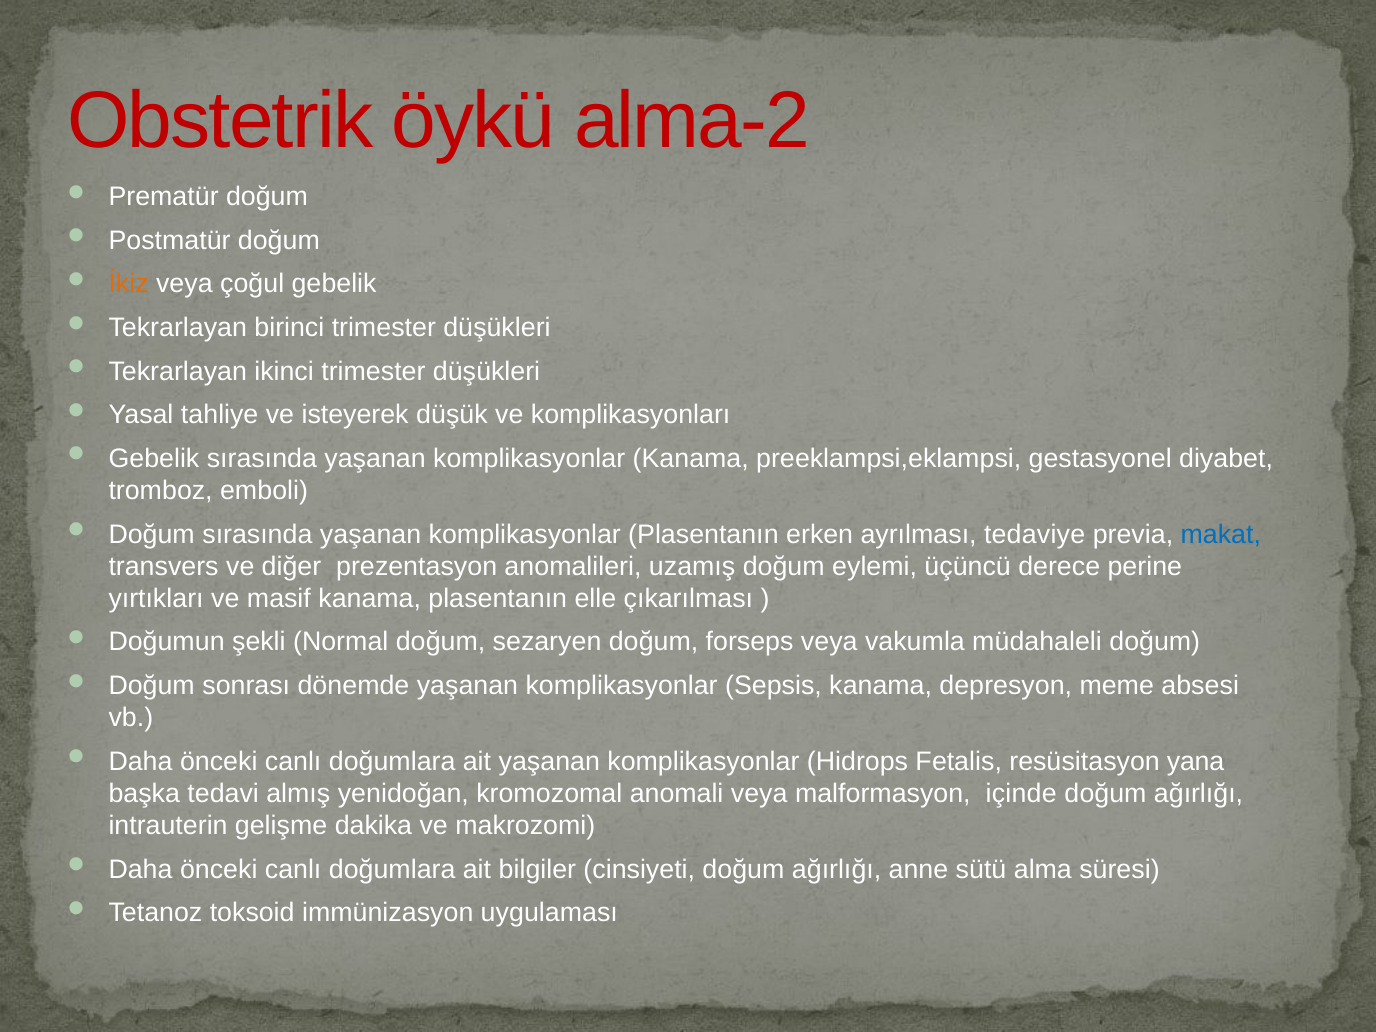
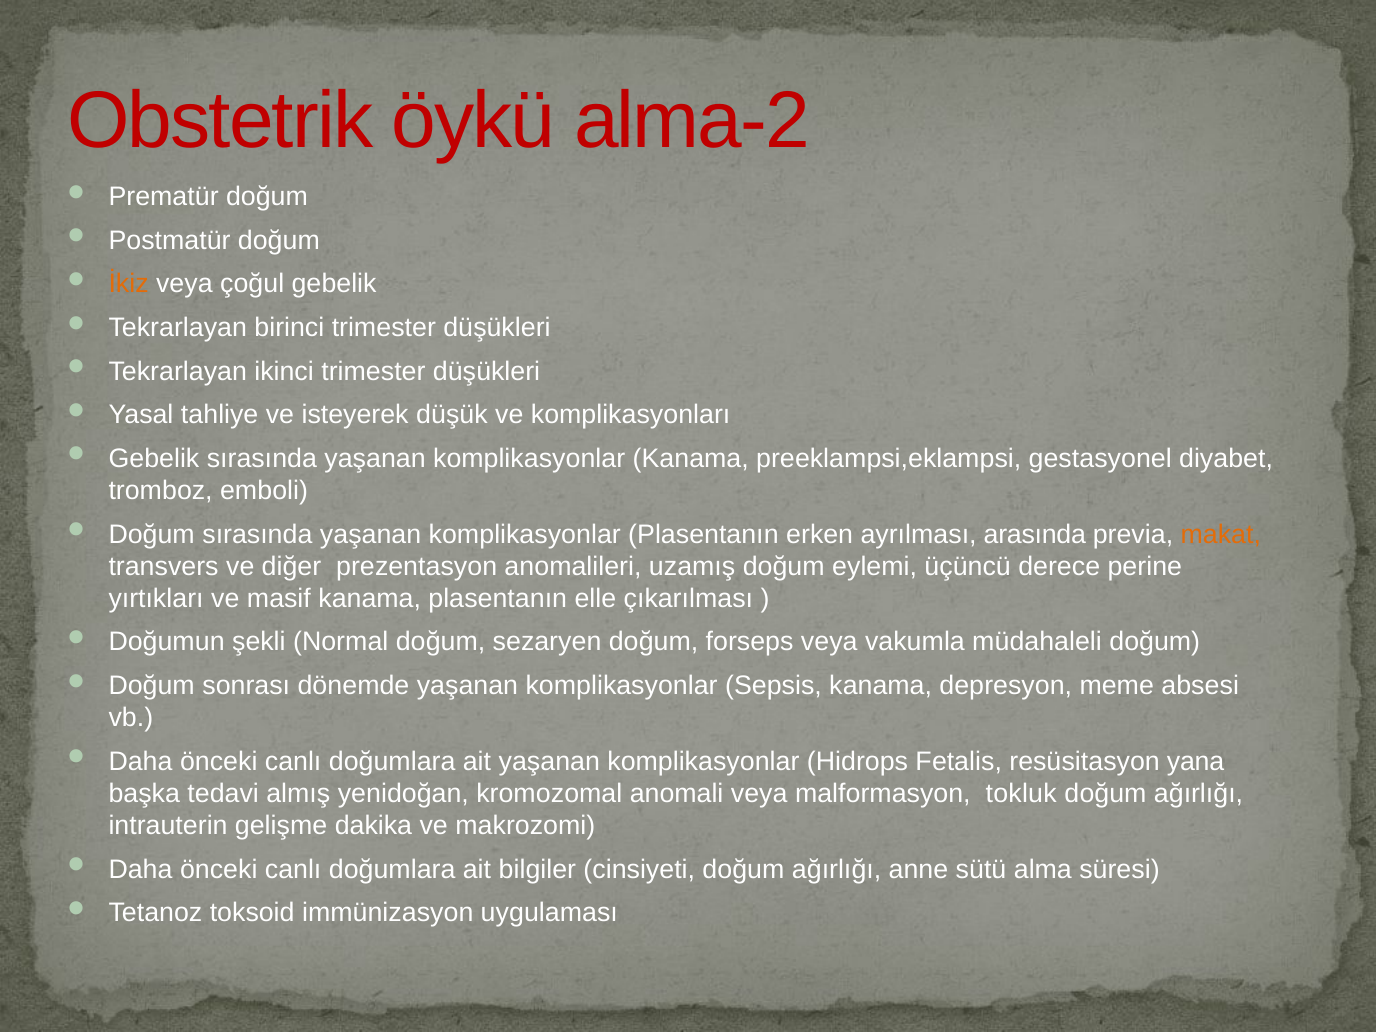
tedaviye: tedaviye -> arasında (1035, 534)
makat colour: blue -> orange (1221, 534)
içinde: içinde -> tokluk (1021, 794)
